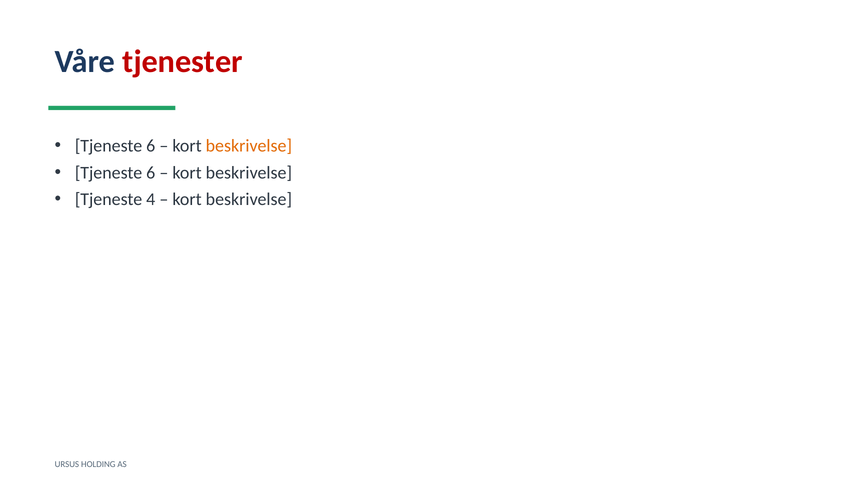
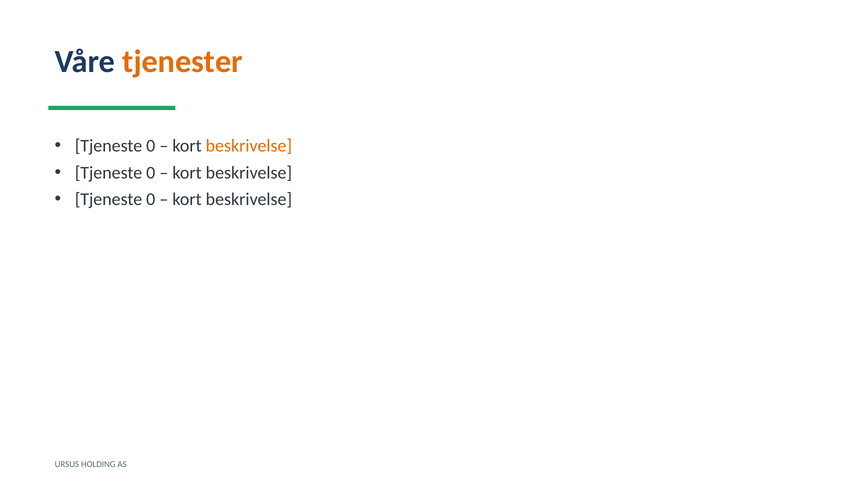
tjenester colour: red -> orange (183, 61)
6: 6 -> 0 (151, 146)
6: 6 -> 0 (151, 173)
4: 4 -> 0 (151, 199)
